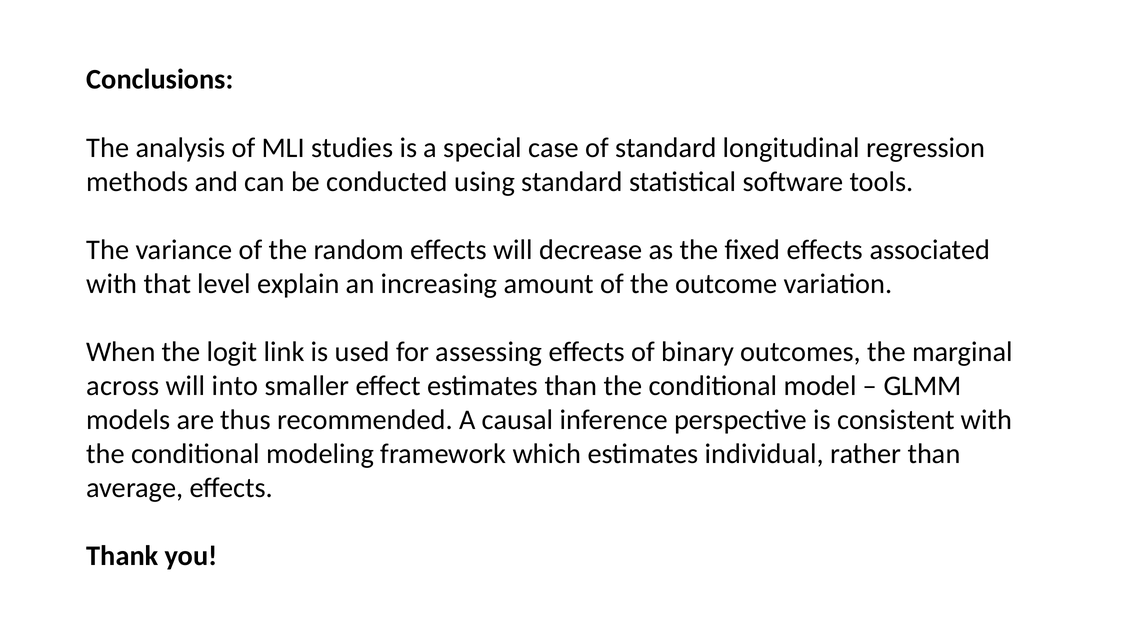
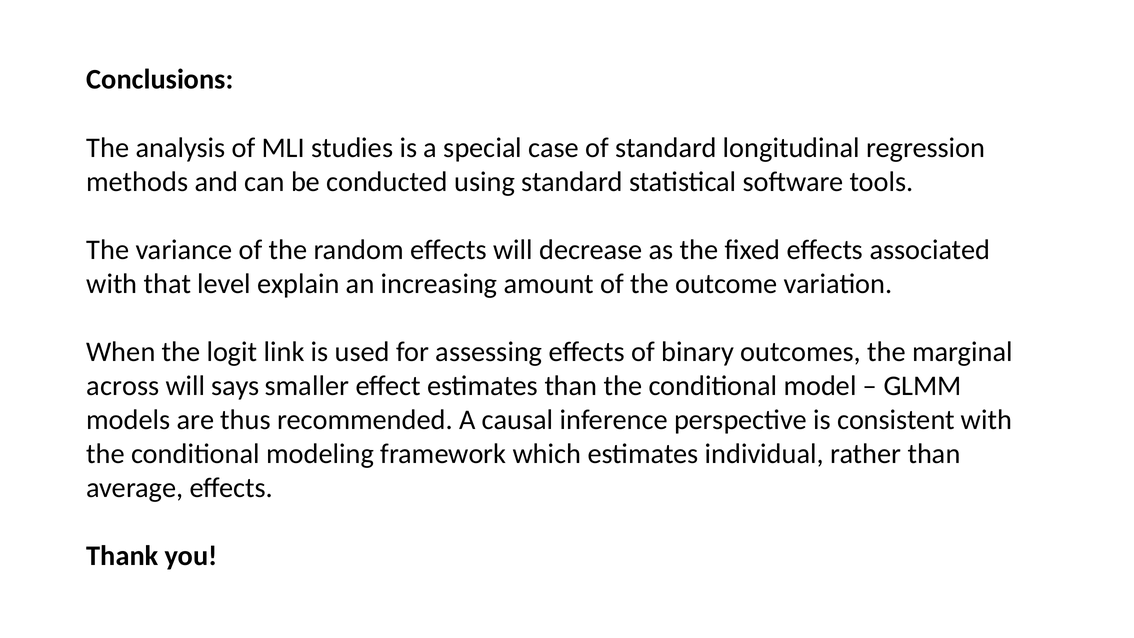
into: into -> says (235, 386)
